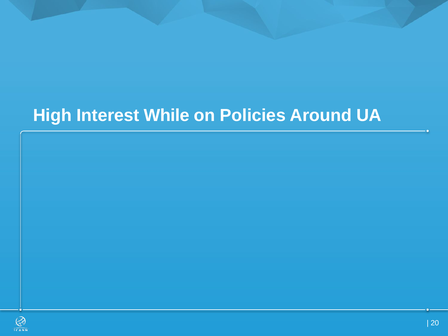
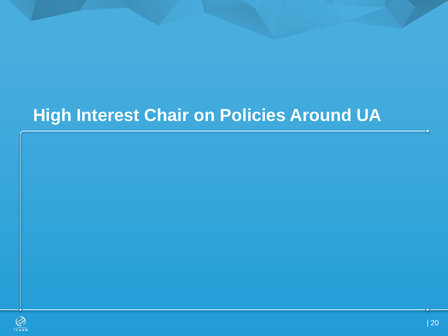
While: While -> Chair (167, 116)
